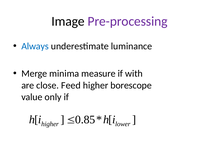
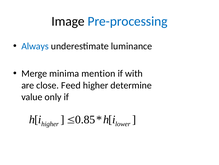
Pre-processing colour: purple -> blue (128, 21)
measure: measure -> mention (98, 73)
borescope: borescope -> determine (131, 85)
